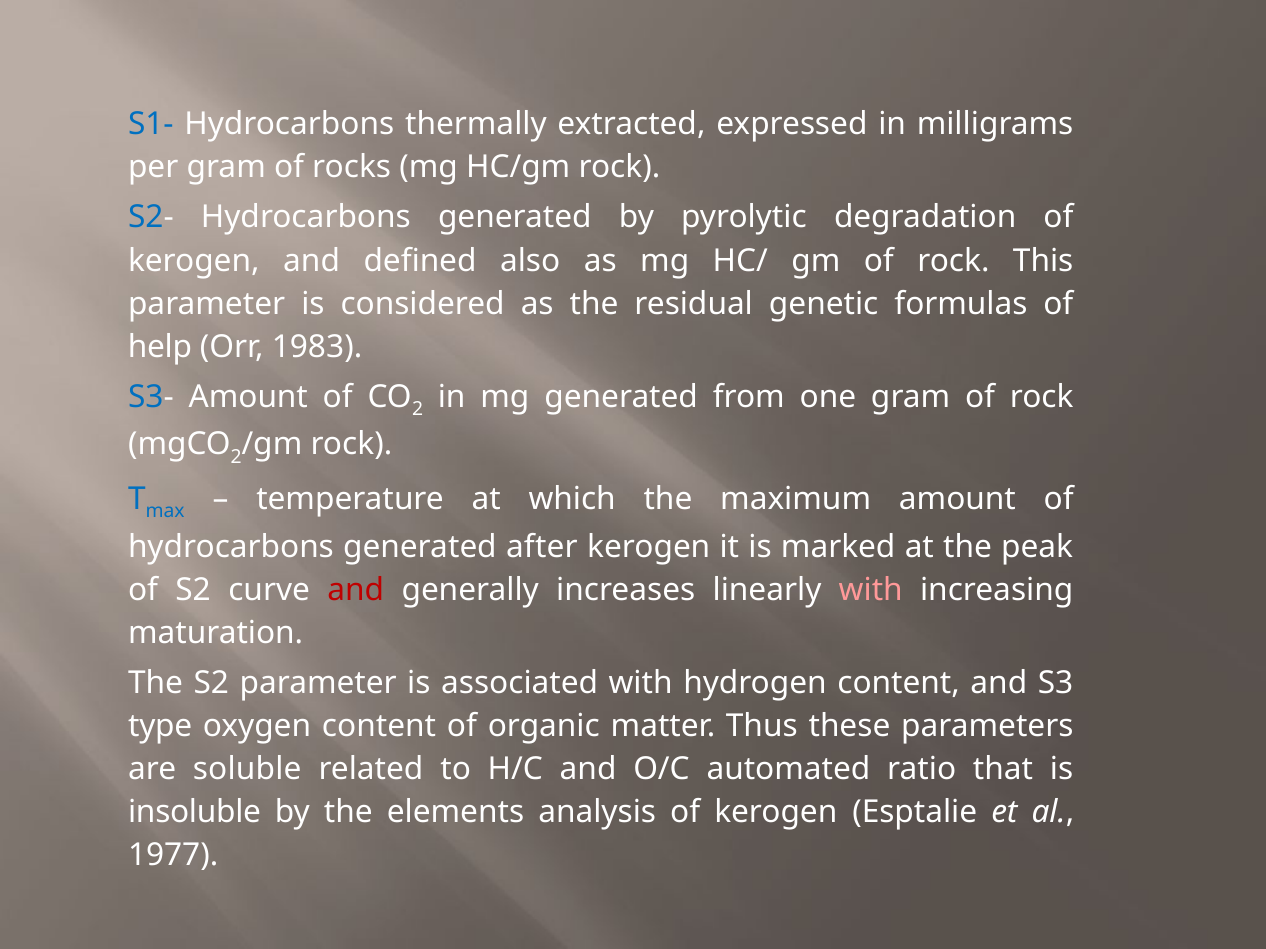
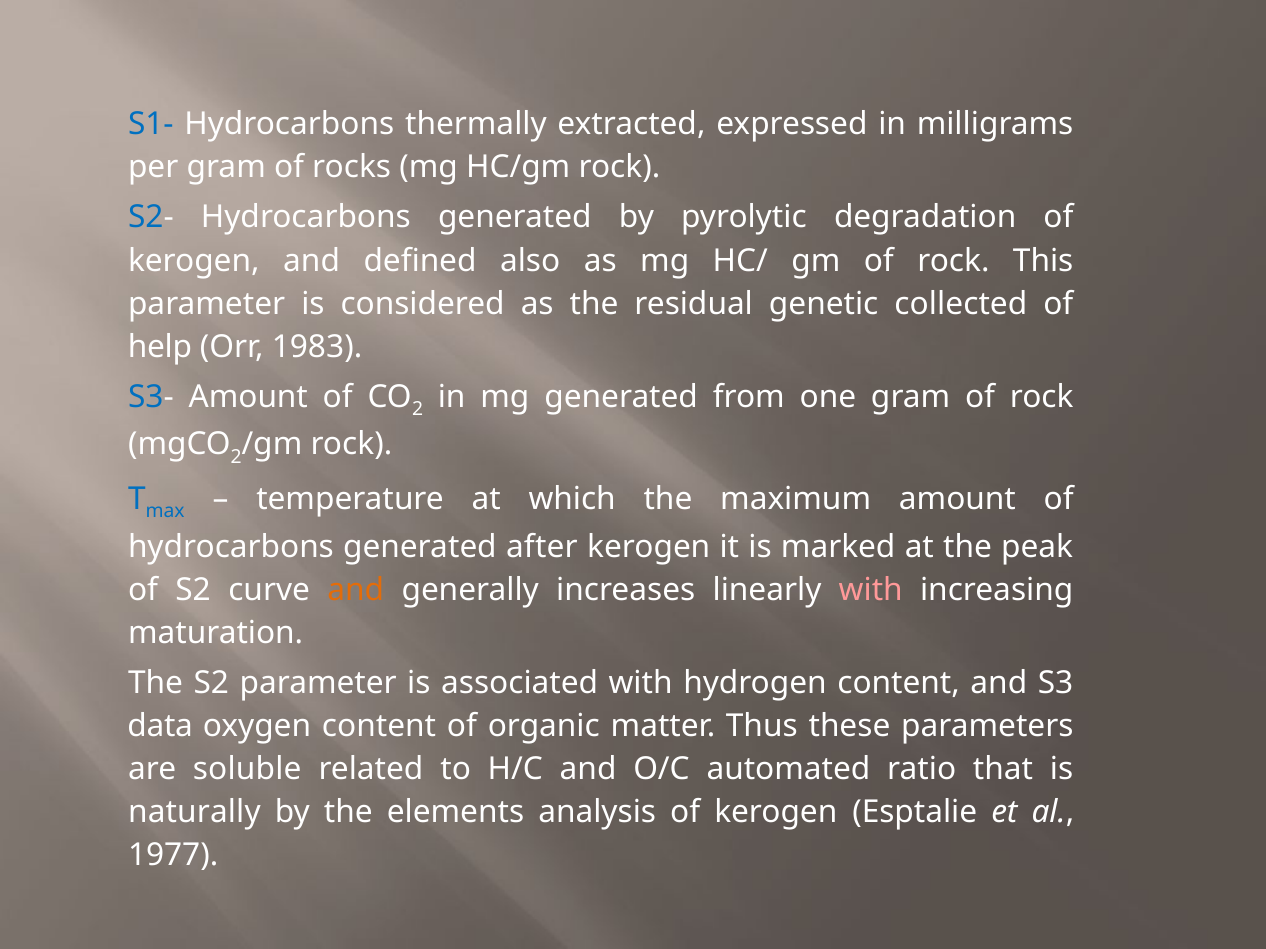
formulas: formulas -> collected (961, 304)
and colour: red -> orange (356, 590)
type: type -> data (160, 726)
insoluble: insoluble -> naturally (194, 812)
